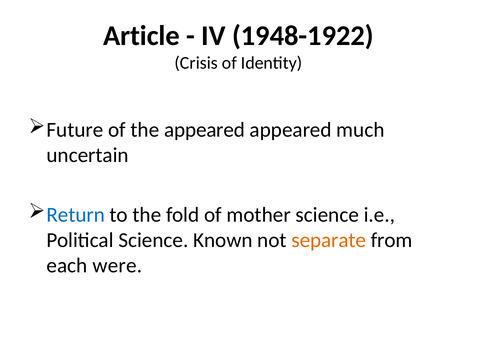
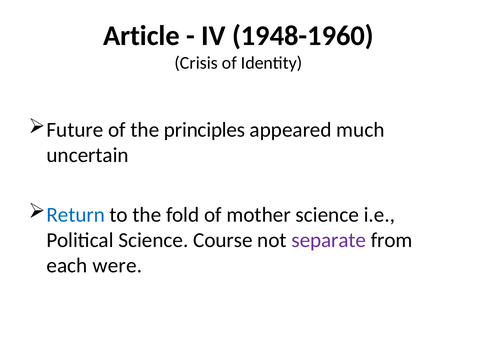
1948-1922: 1948-1922 -> 1948-1960 (303, 36)
the appeared: appeared -> principles (205, 130)
Known: Known -> Course (223, 240)
separate colour: orange -> purple (329, 240)
